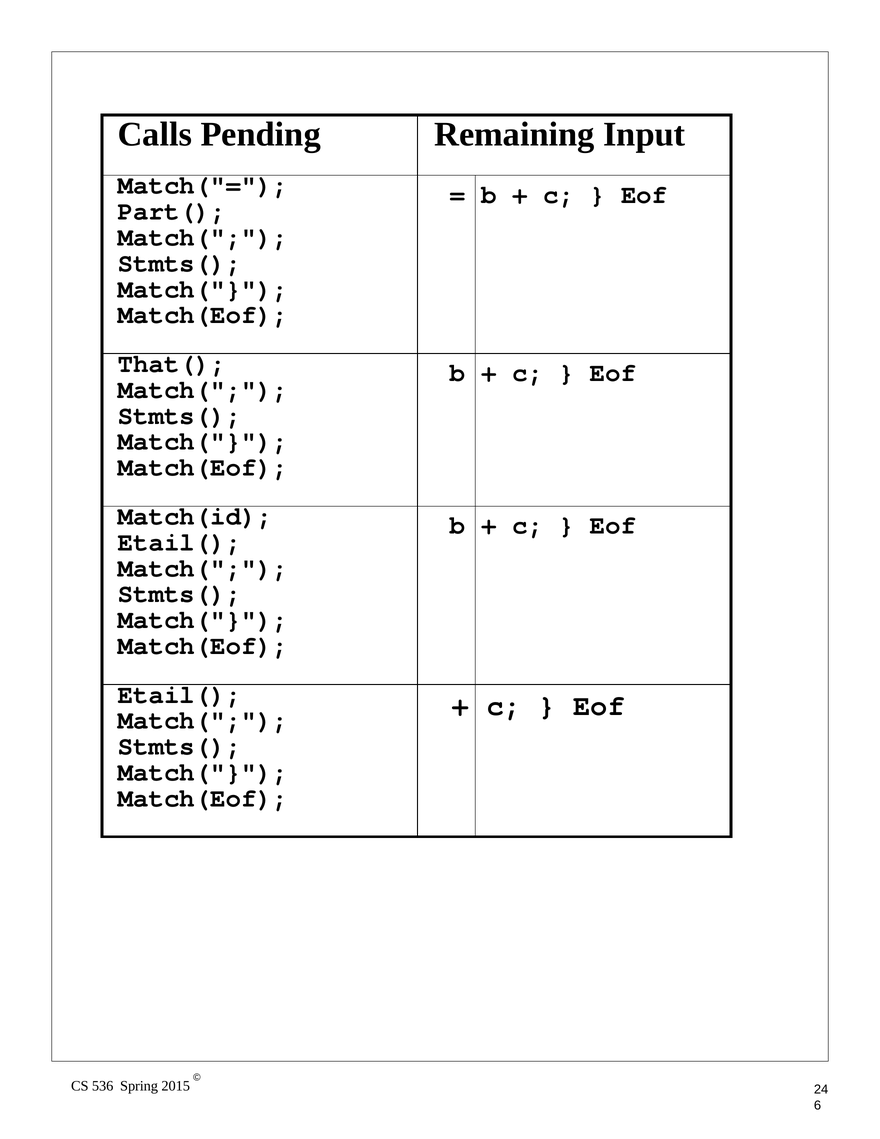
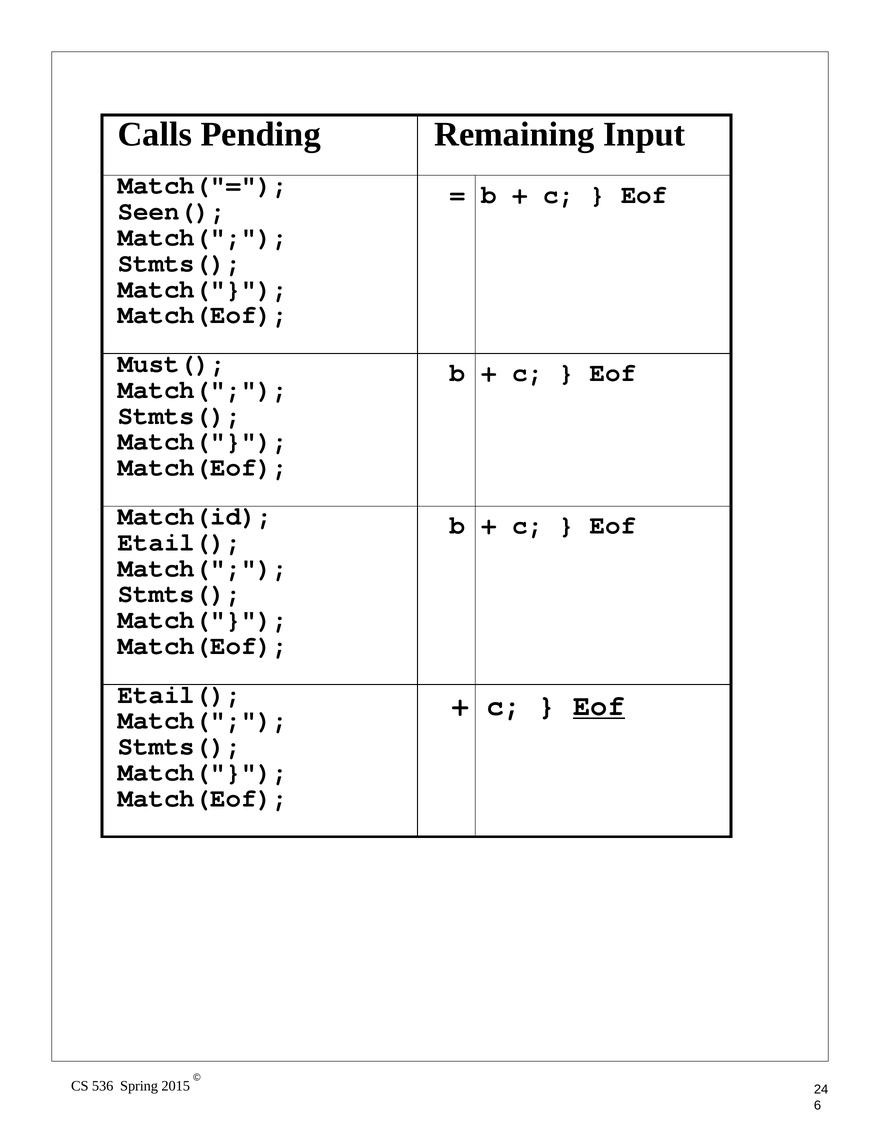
Part(: Part( -> Seen( (172, 211)
That(: That( -> Must( (172, 364)
Eof underline: none -> present (599, 706)
